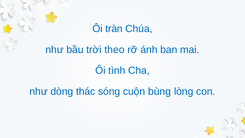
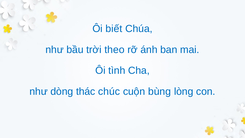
tràn: tràn -> biết (114, 29)
sóng: sóng -> chúc (109, 91)
